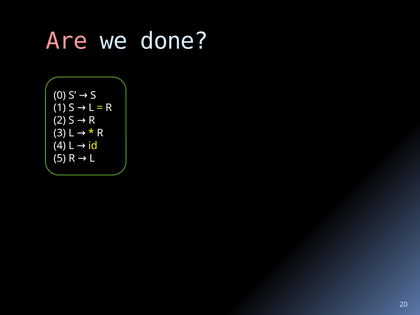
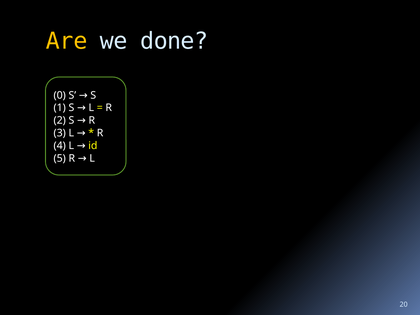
Are colour: pink -> yellow (67, 41)
